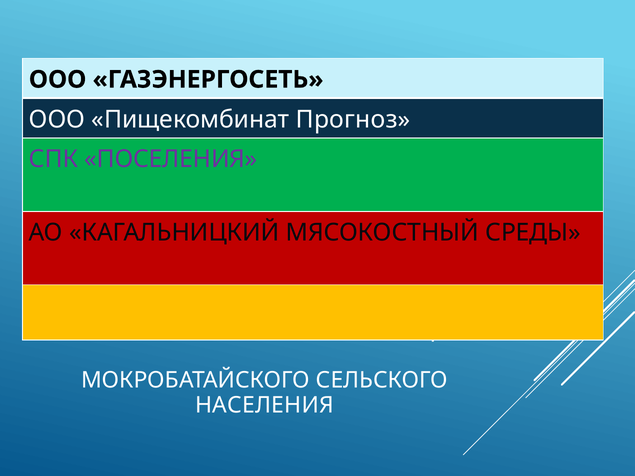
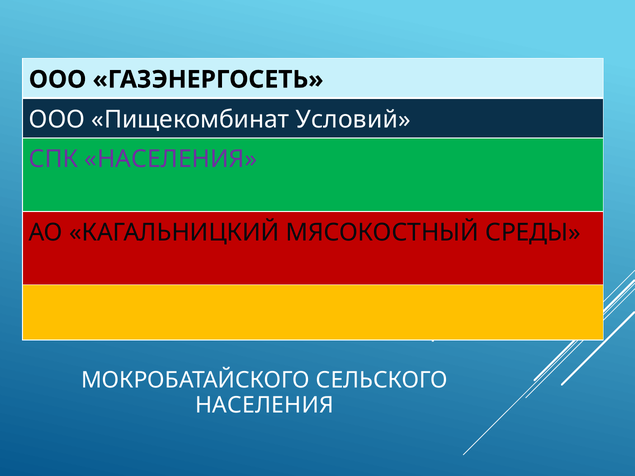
Прогноз: Прогноз -> Условий (353, 119)
СПК ПОСЕЛЕНИЯ: ПОСЕЛЕНИЯ -> НАСЕЛЕНИЯ (171, 159)
